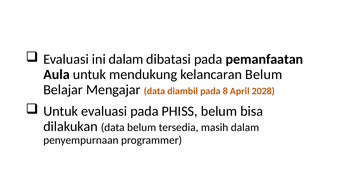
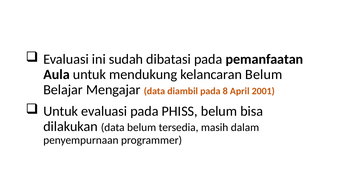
ini dalam: dalam -> sudah (126, 59)
2028: 2028 -> 2001 (263, 91)
